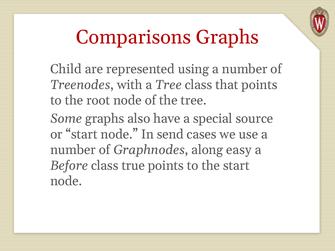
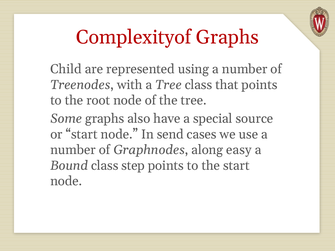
Comparisons: Comparisons -> Complexityof (134, 37)
Before: Before -> Bound (69, 166)
true: true -> step (133, 166)
